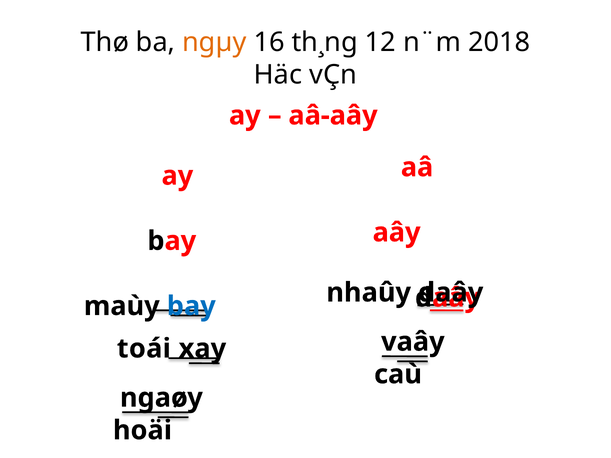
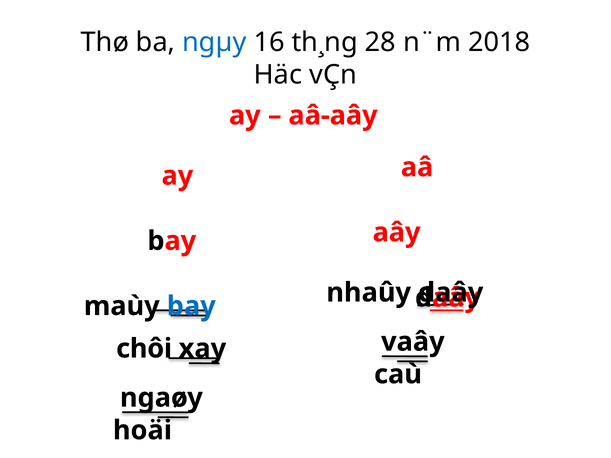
ngµy colour: orange -> blue (214, 42)
12: 12 -> 28 (380, 42)
toái: toái -> chôi (144, 349)
